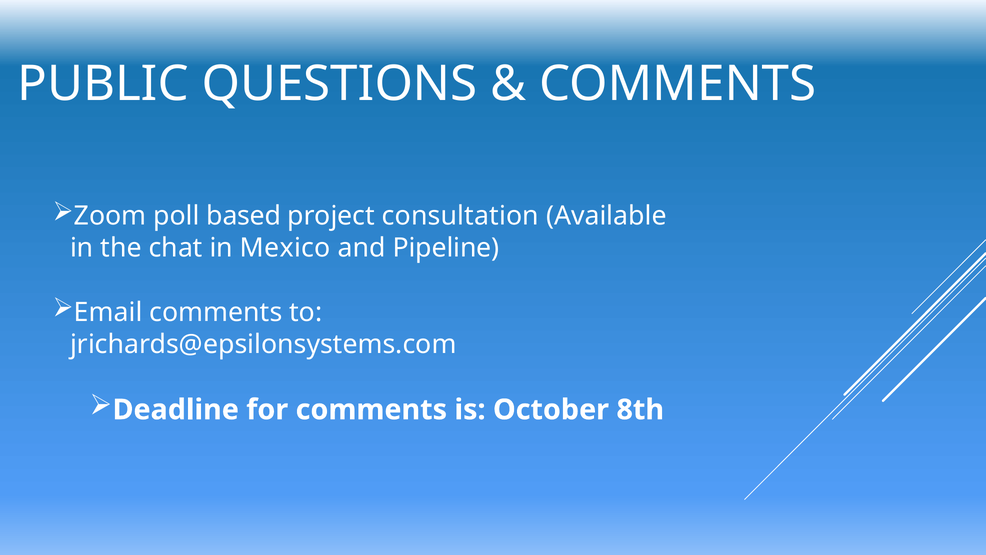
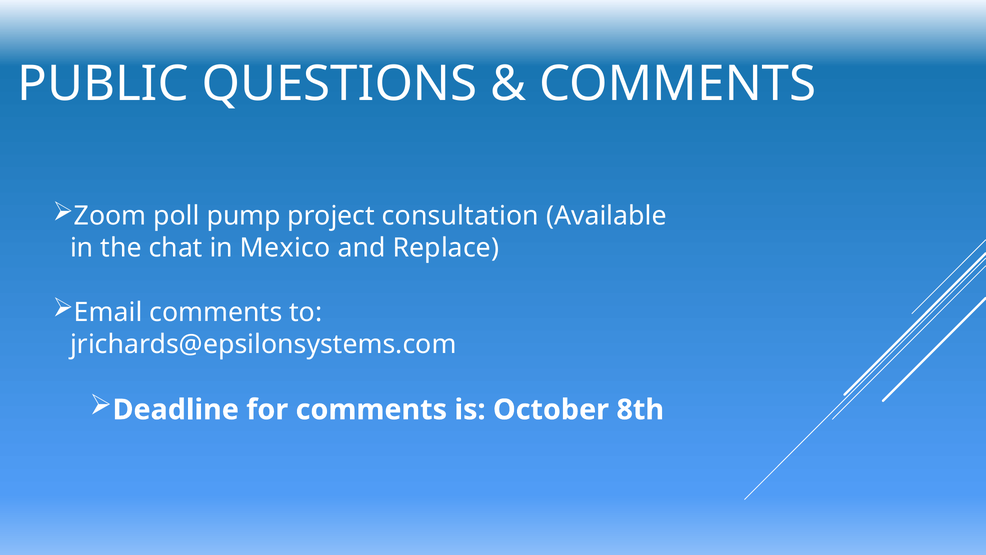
based: based -> pump (244, 216)
Pipeline: Pipeline -> Replace (446, 248)
